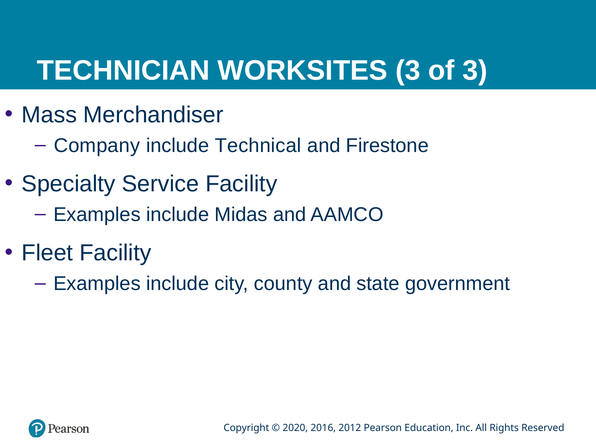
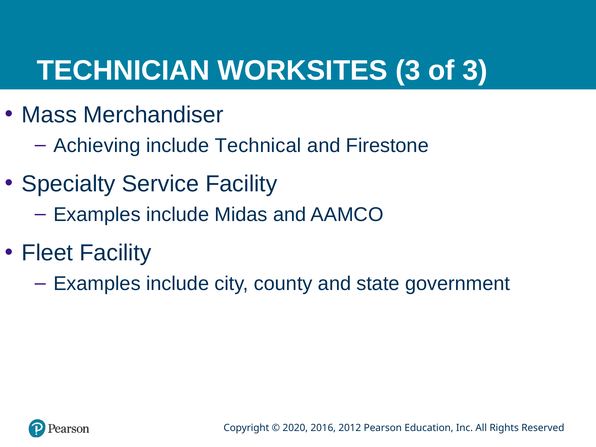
Company: Company -> Achieving (97, 145)
